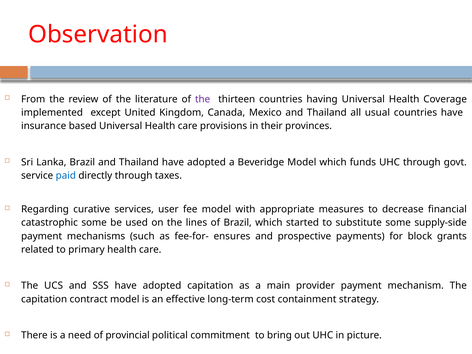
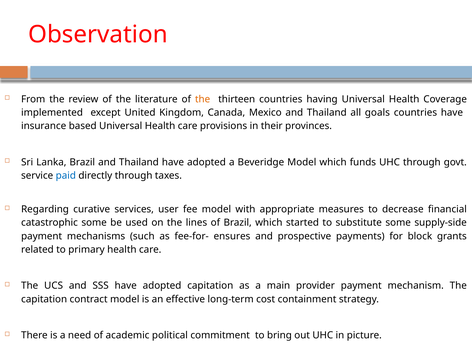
the colour: purple -> orange (203, 99)
usual: usual -> goals (377, 113)
provincial: provincial -> academic (128, 335)
